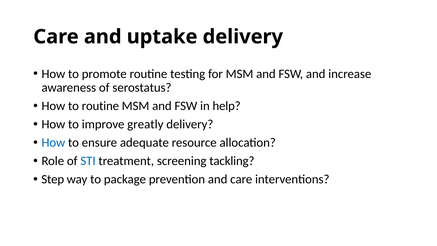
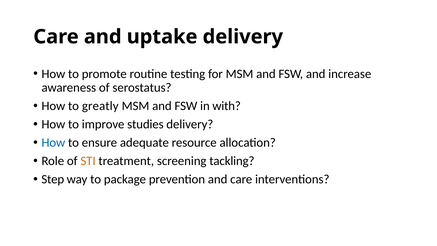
to routine: routine -> greatly (100, 106)
help: help -> with (227, 106)
greatly: greatly -> studies (145, 124)
STI colour: blue -> orange (88, 161)
